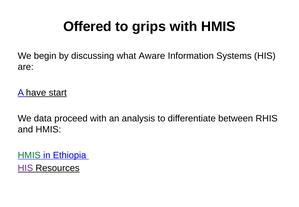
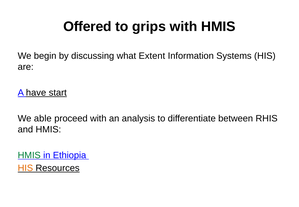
Aware: Aware -> Extent (152, 56)
data: data -> able (43, 118)
HIS colour: purple -> orange (25, 168)
